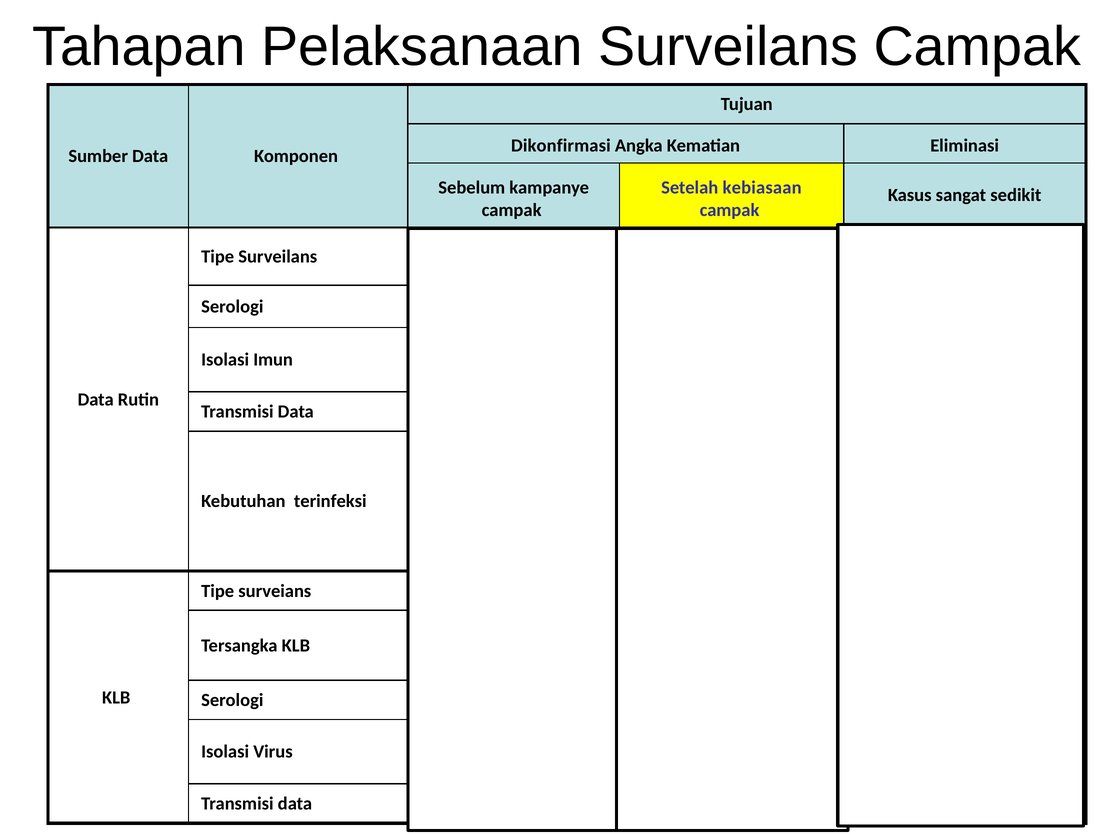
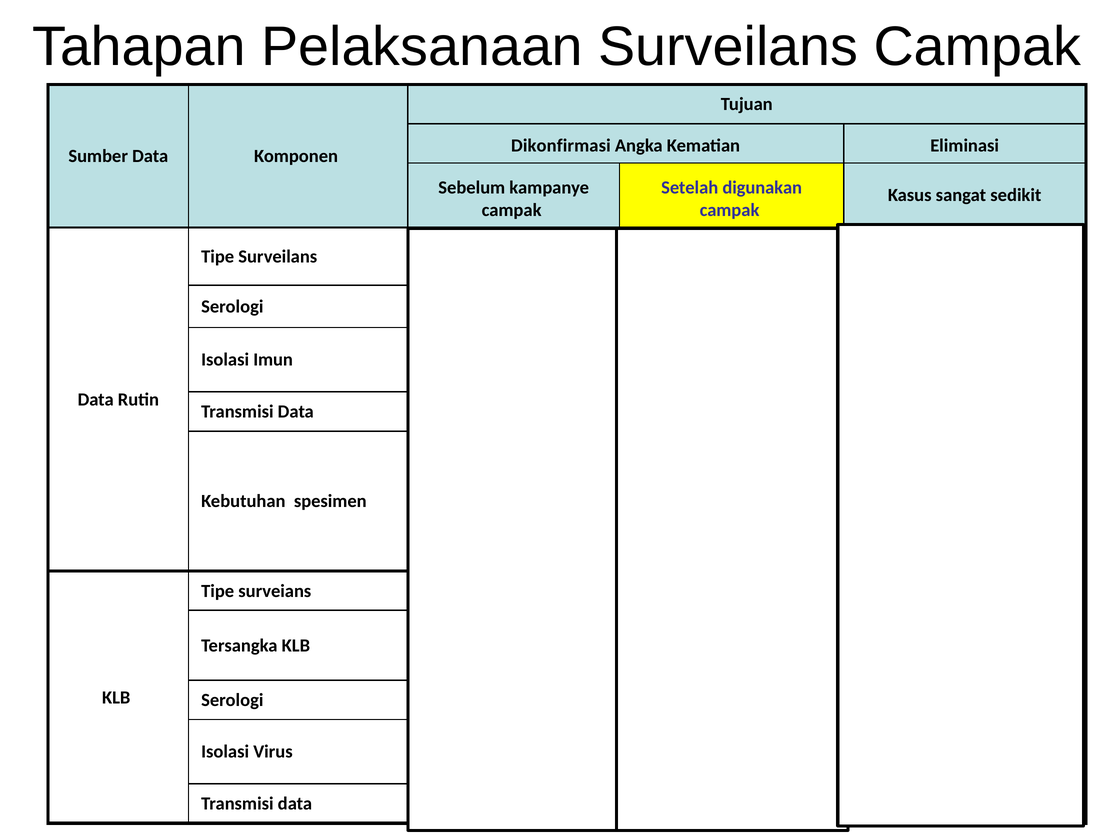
kebiasaan: kebiasaan -> digunakan (762, 188)
terinfeksi: terinfeksi -> spesimen (330, 502)
